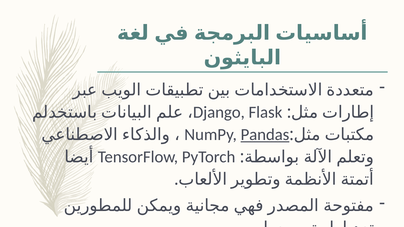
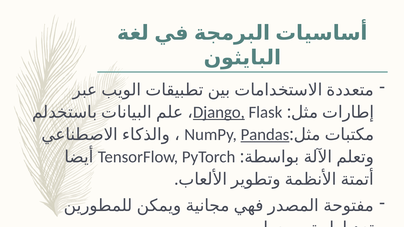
Django underline: none -> present (219, 112)
